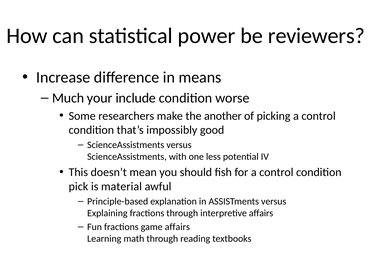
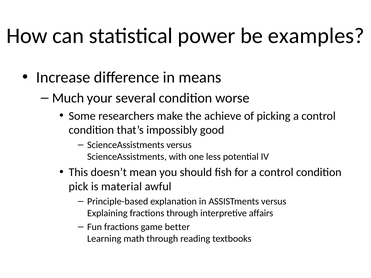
reviewers: reviewers -> examples (316, 36)
include: include -> several (136, 98)
another: another -> achieve (223, 116)
game affairs: affairs -> better (177, 227)
